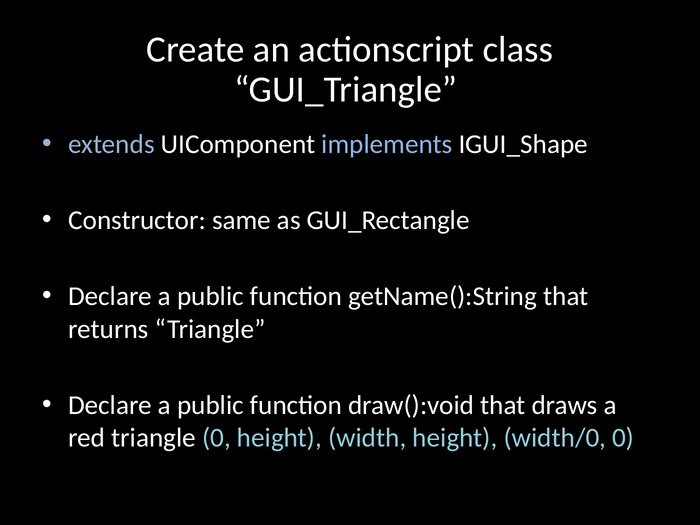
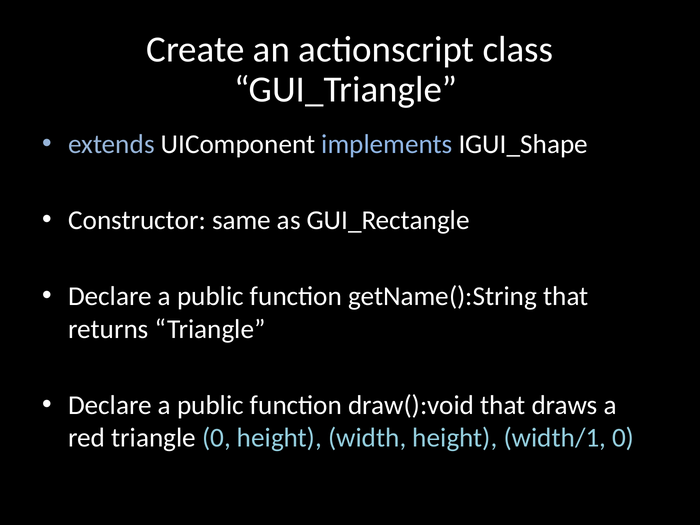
width/0: width/0 -> width/1 (555, 438)
